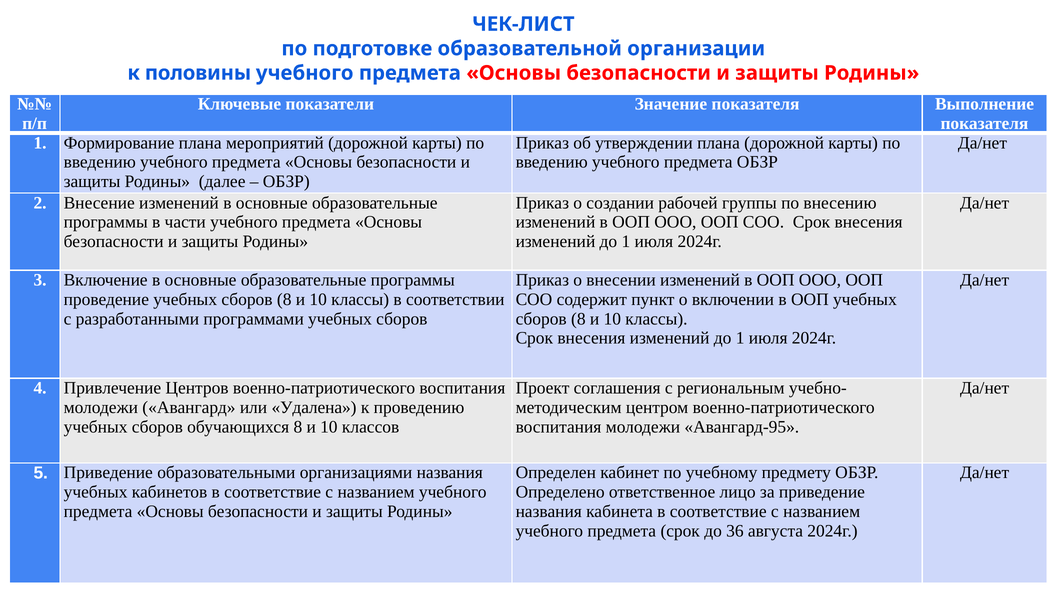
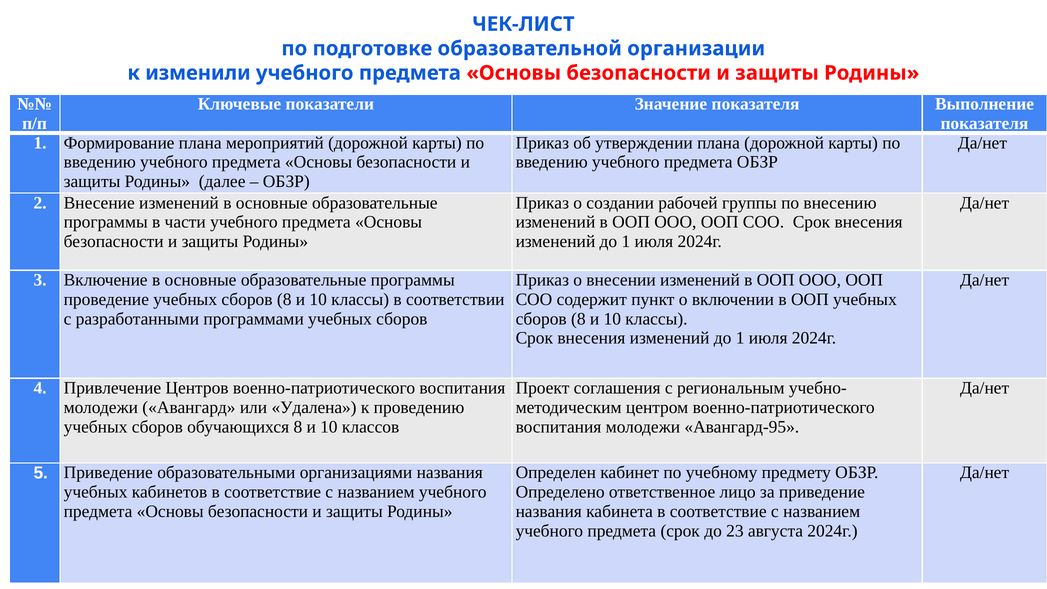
половины: половины -> изменили (198, 73)
36: 36 -> 23 (735, 531)
